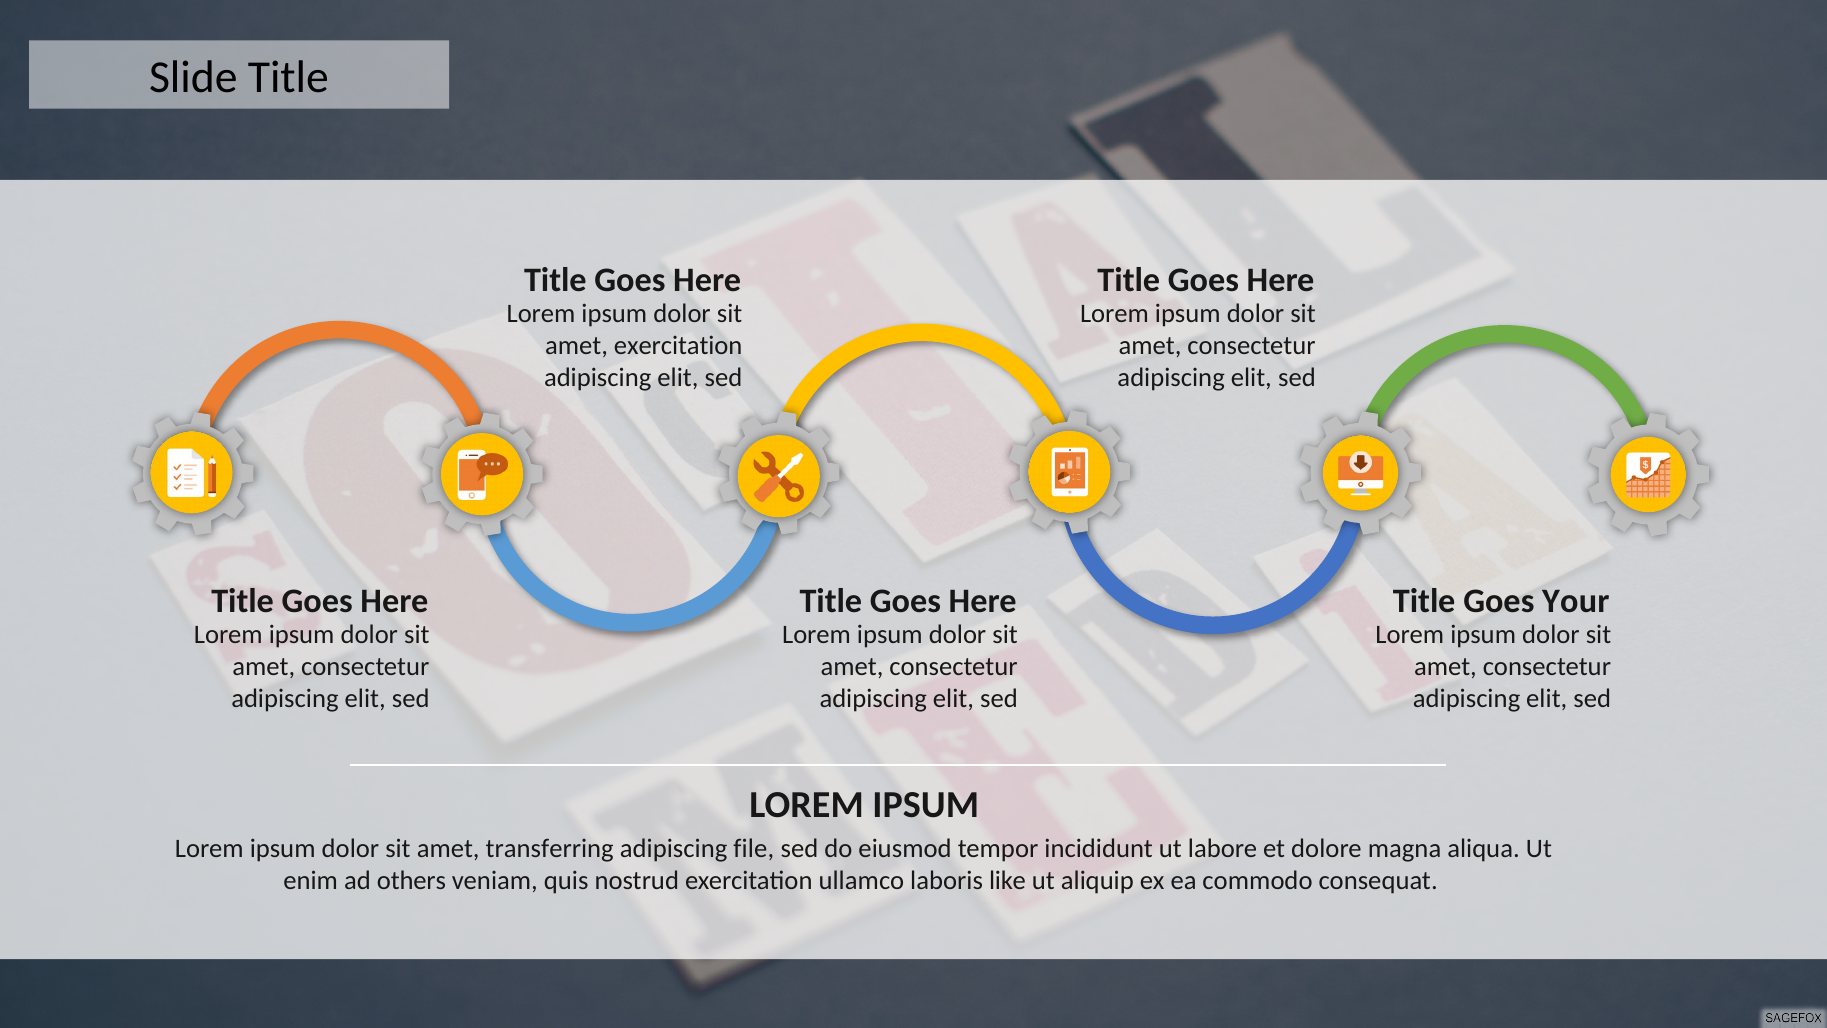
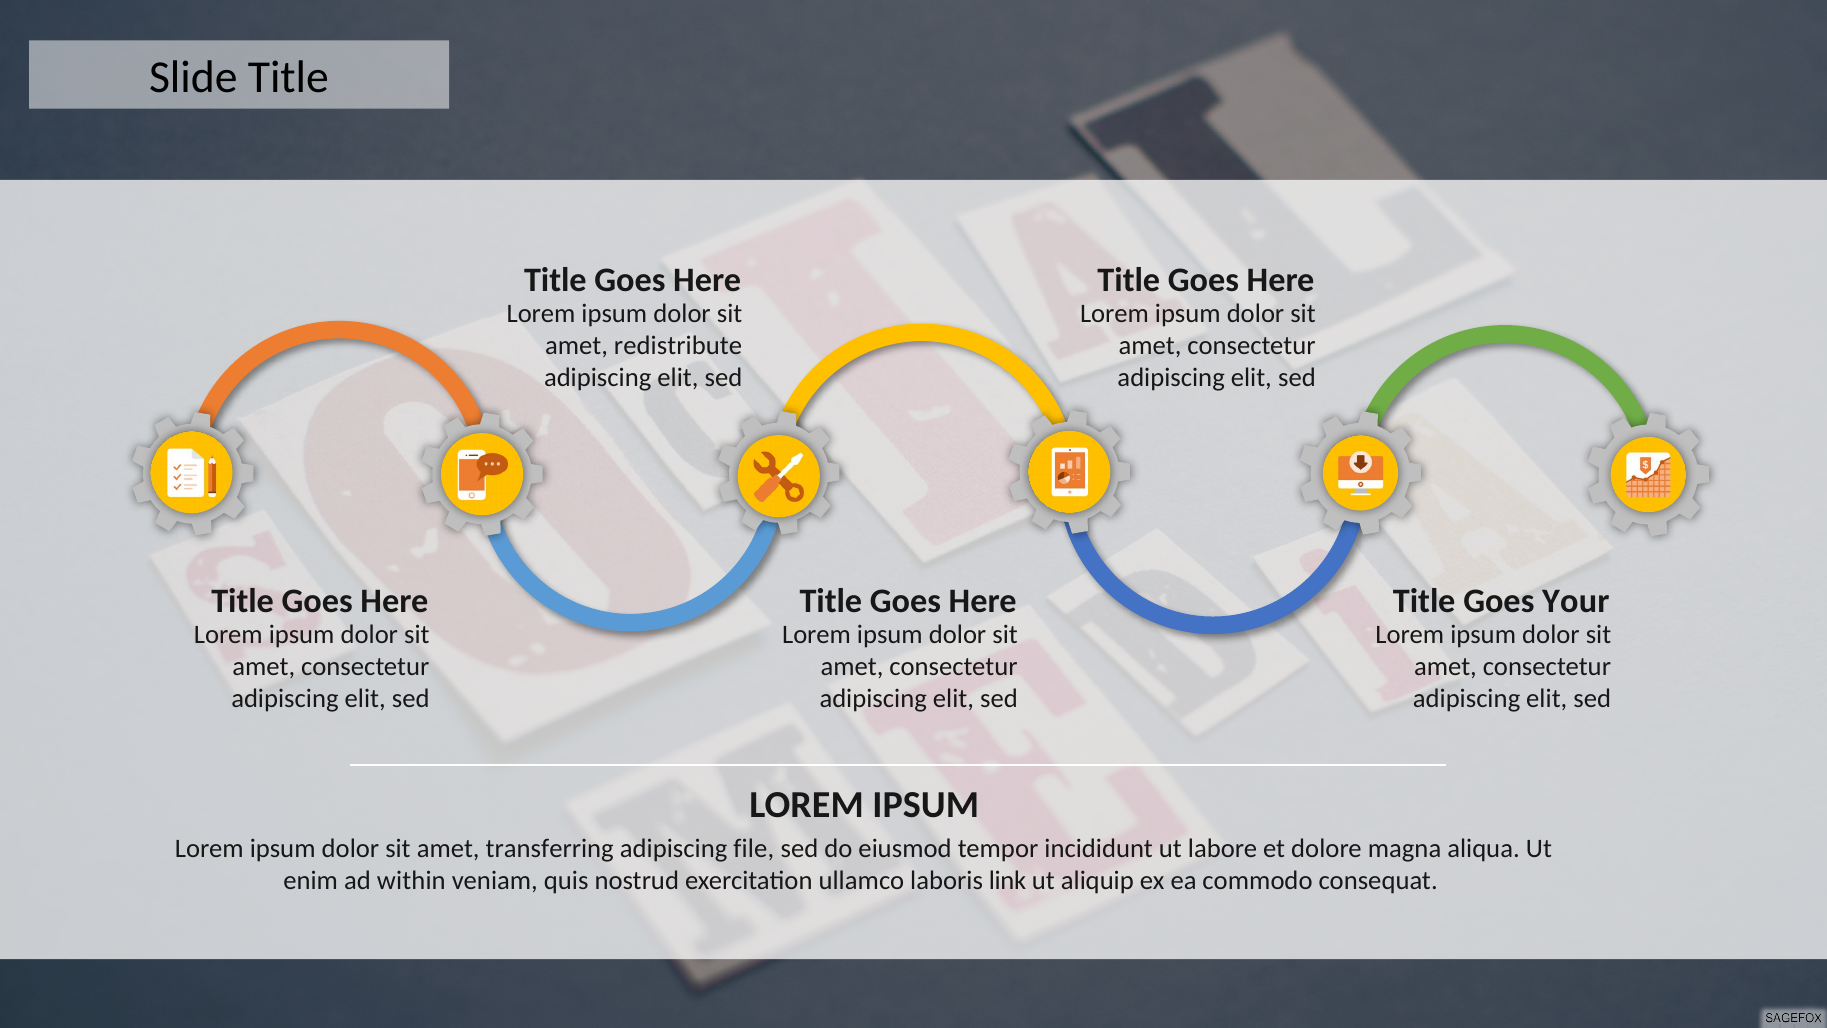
amet exercitation: exercitation -> redistribute (678, 345)
others: others -> within (411, 881)
like: like -> link (1008, 881)
